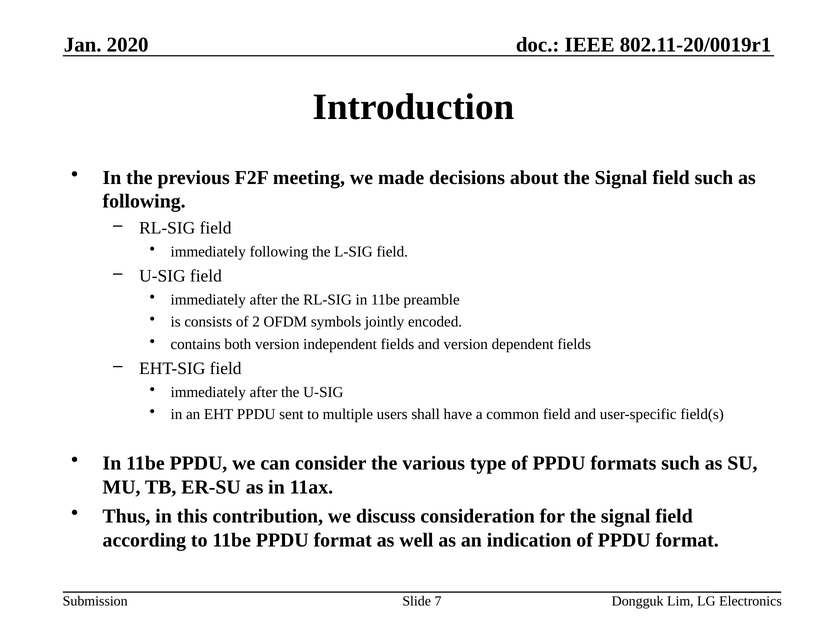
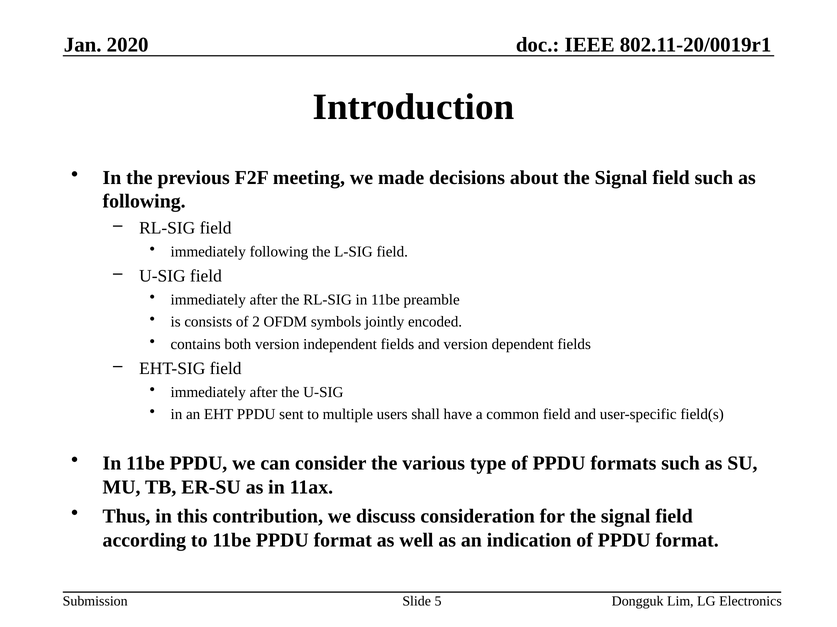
7: 7 -> 5 (438, 602)
